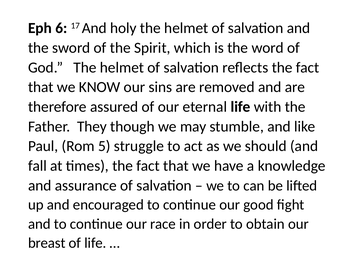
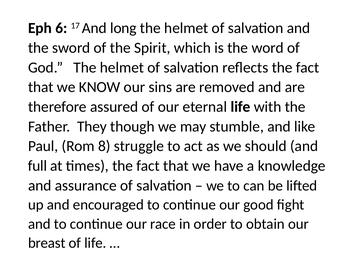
holy: holy -> long (123, 28)
5: 5 -> 8 (104, 146)
fall: fall -> full (37, 166)
